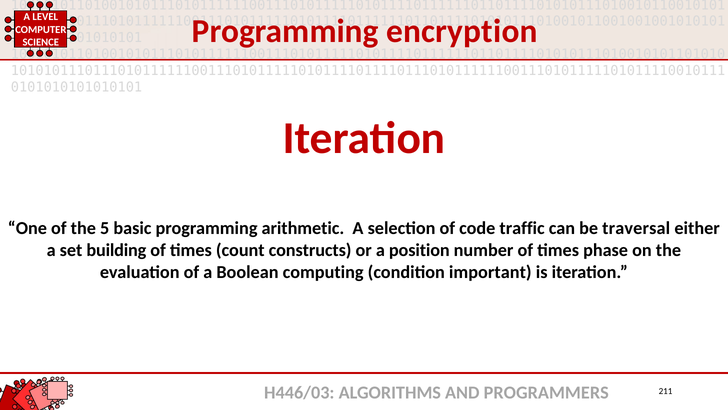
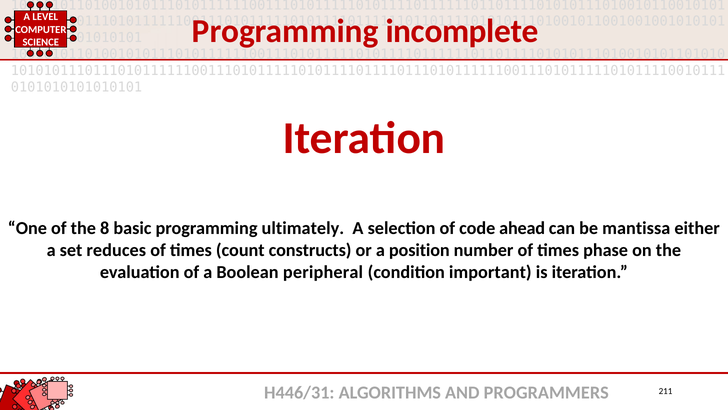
encryption: encryption -> incomplete (462, 31)
5: 5 -> 8 (105, 228)
arithmetic: arithmetic -> ultimately (303, 228)
traffic: traffic -> ahead (522, 228)
traversal: traversal -> mantissa (636, 228)
building: building -> reduces (116, 250)
computing: computing -> peripheral (323, 272)
H446/03: H446/03 -> H446/31 (299, 392)
